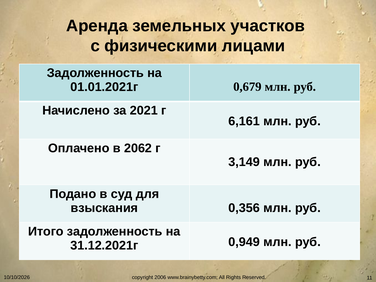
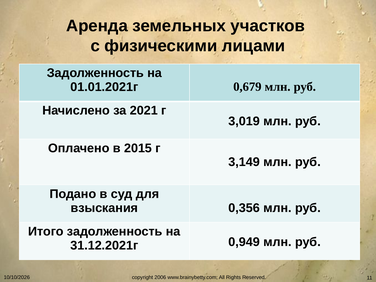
6,161: 6,161 -> 3,019 (244, 121)
2062: 2062 -> 2015 (138, 148)
